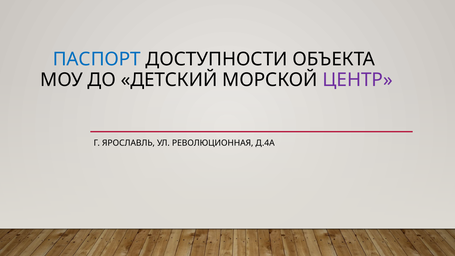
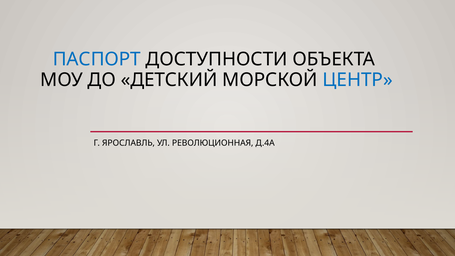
ЦЕНТР colour: purple -> blue (358, 80)
